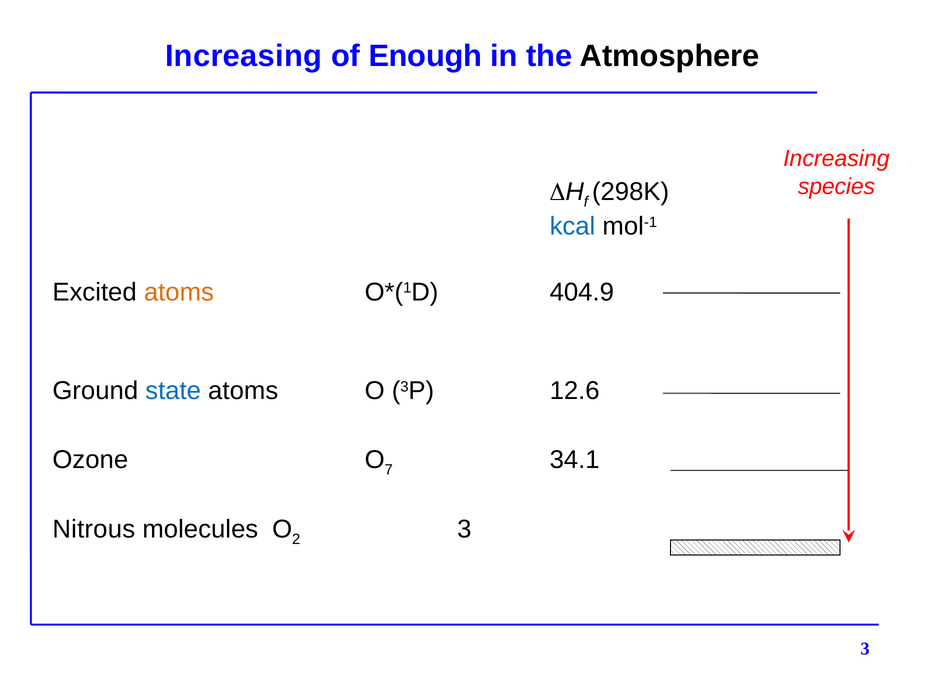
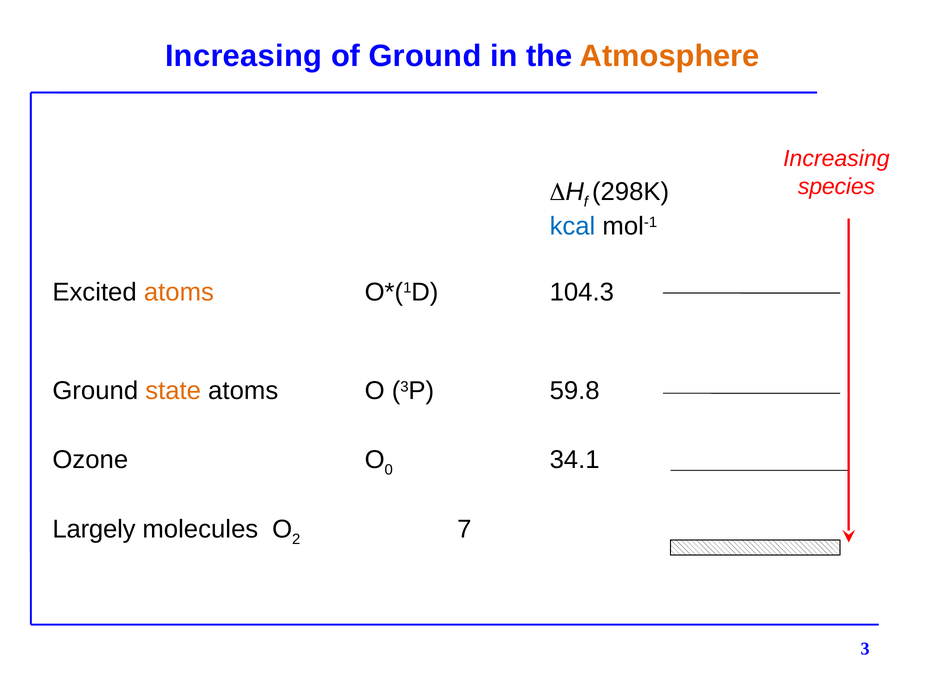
of Enough: Enough -> Ground (425, 56)
Atmosphere colour: black -> orange (670, 56)
404.9: 404.9 -> 104.3 (582, 292)
state colour: blue -> orange (173, 391)
12.6: 12.6 -> 59.8 (575, 391)
7: 7 -> 0 (389, 469)
Nitrous: Nitrous -> Largely (94, 529)
3: 3 -> 7 (464, 529)
